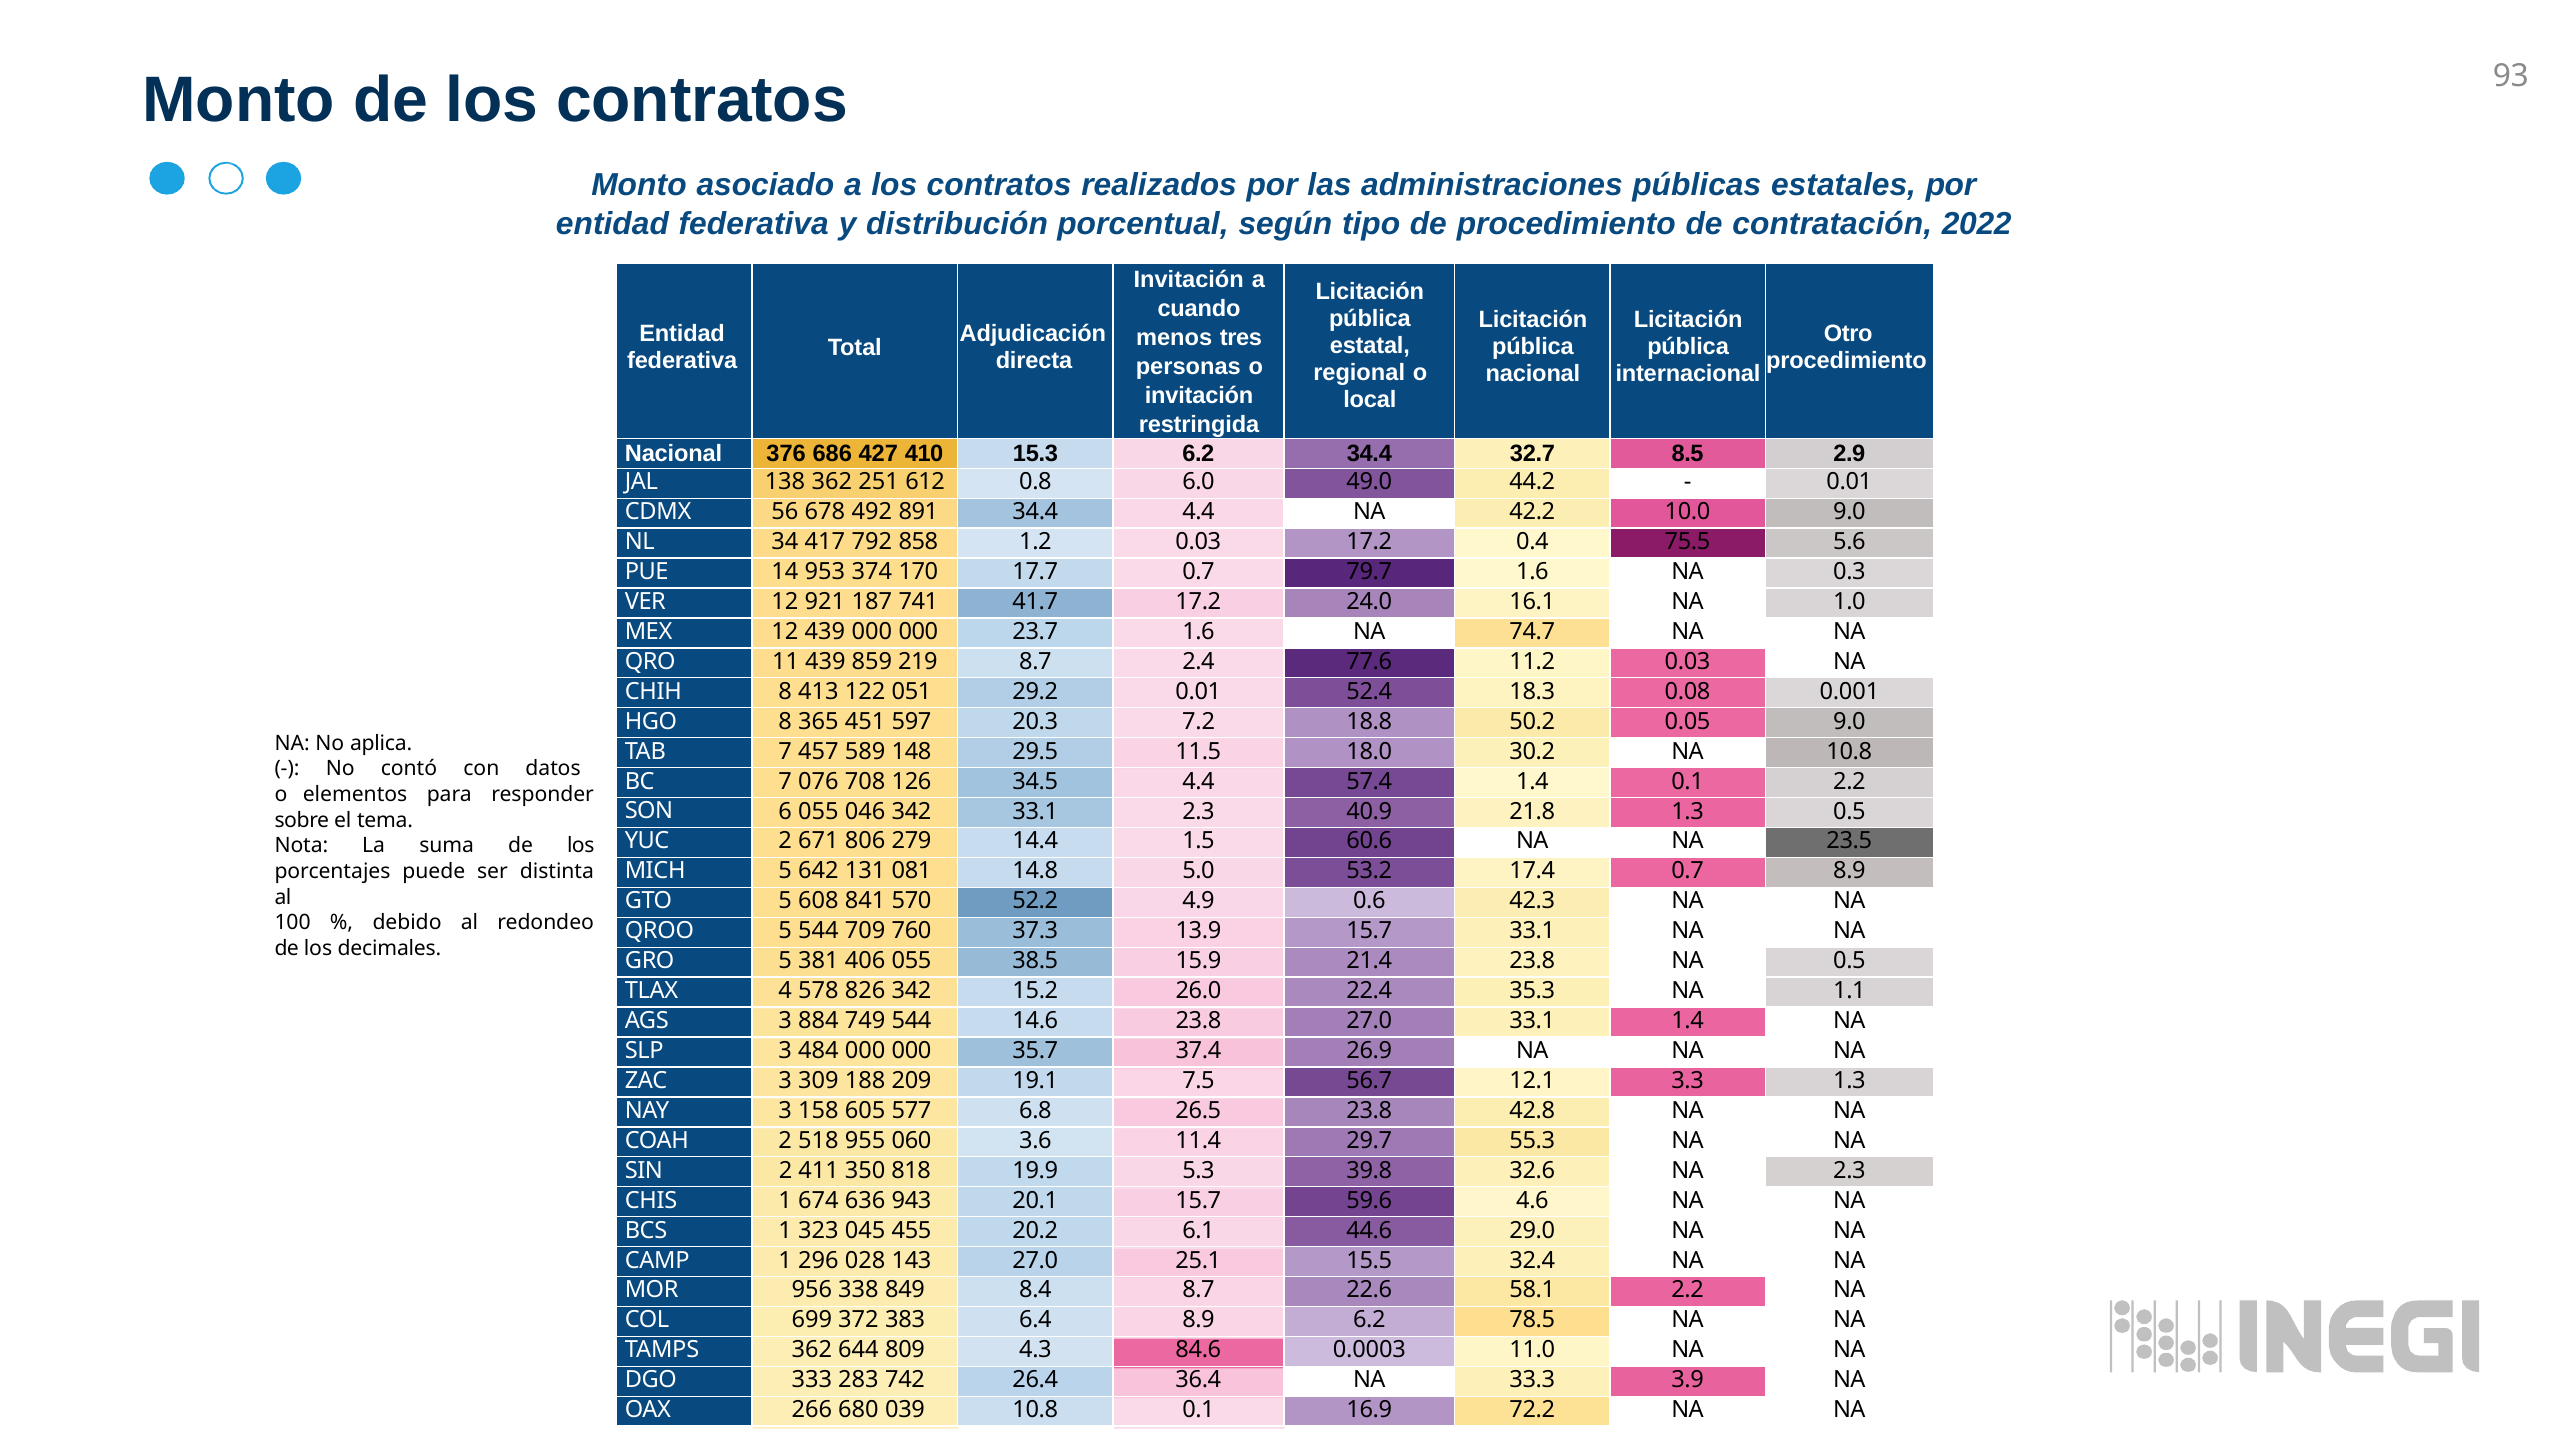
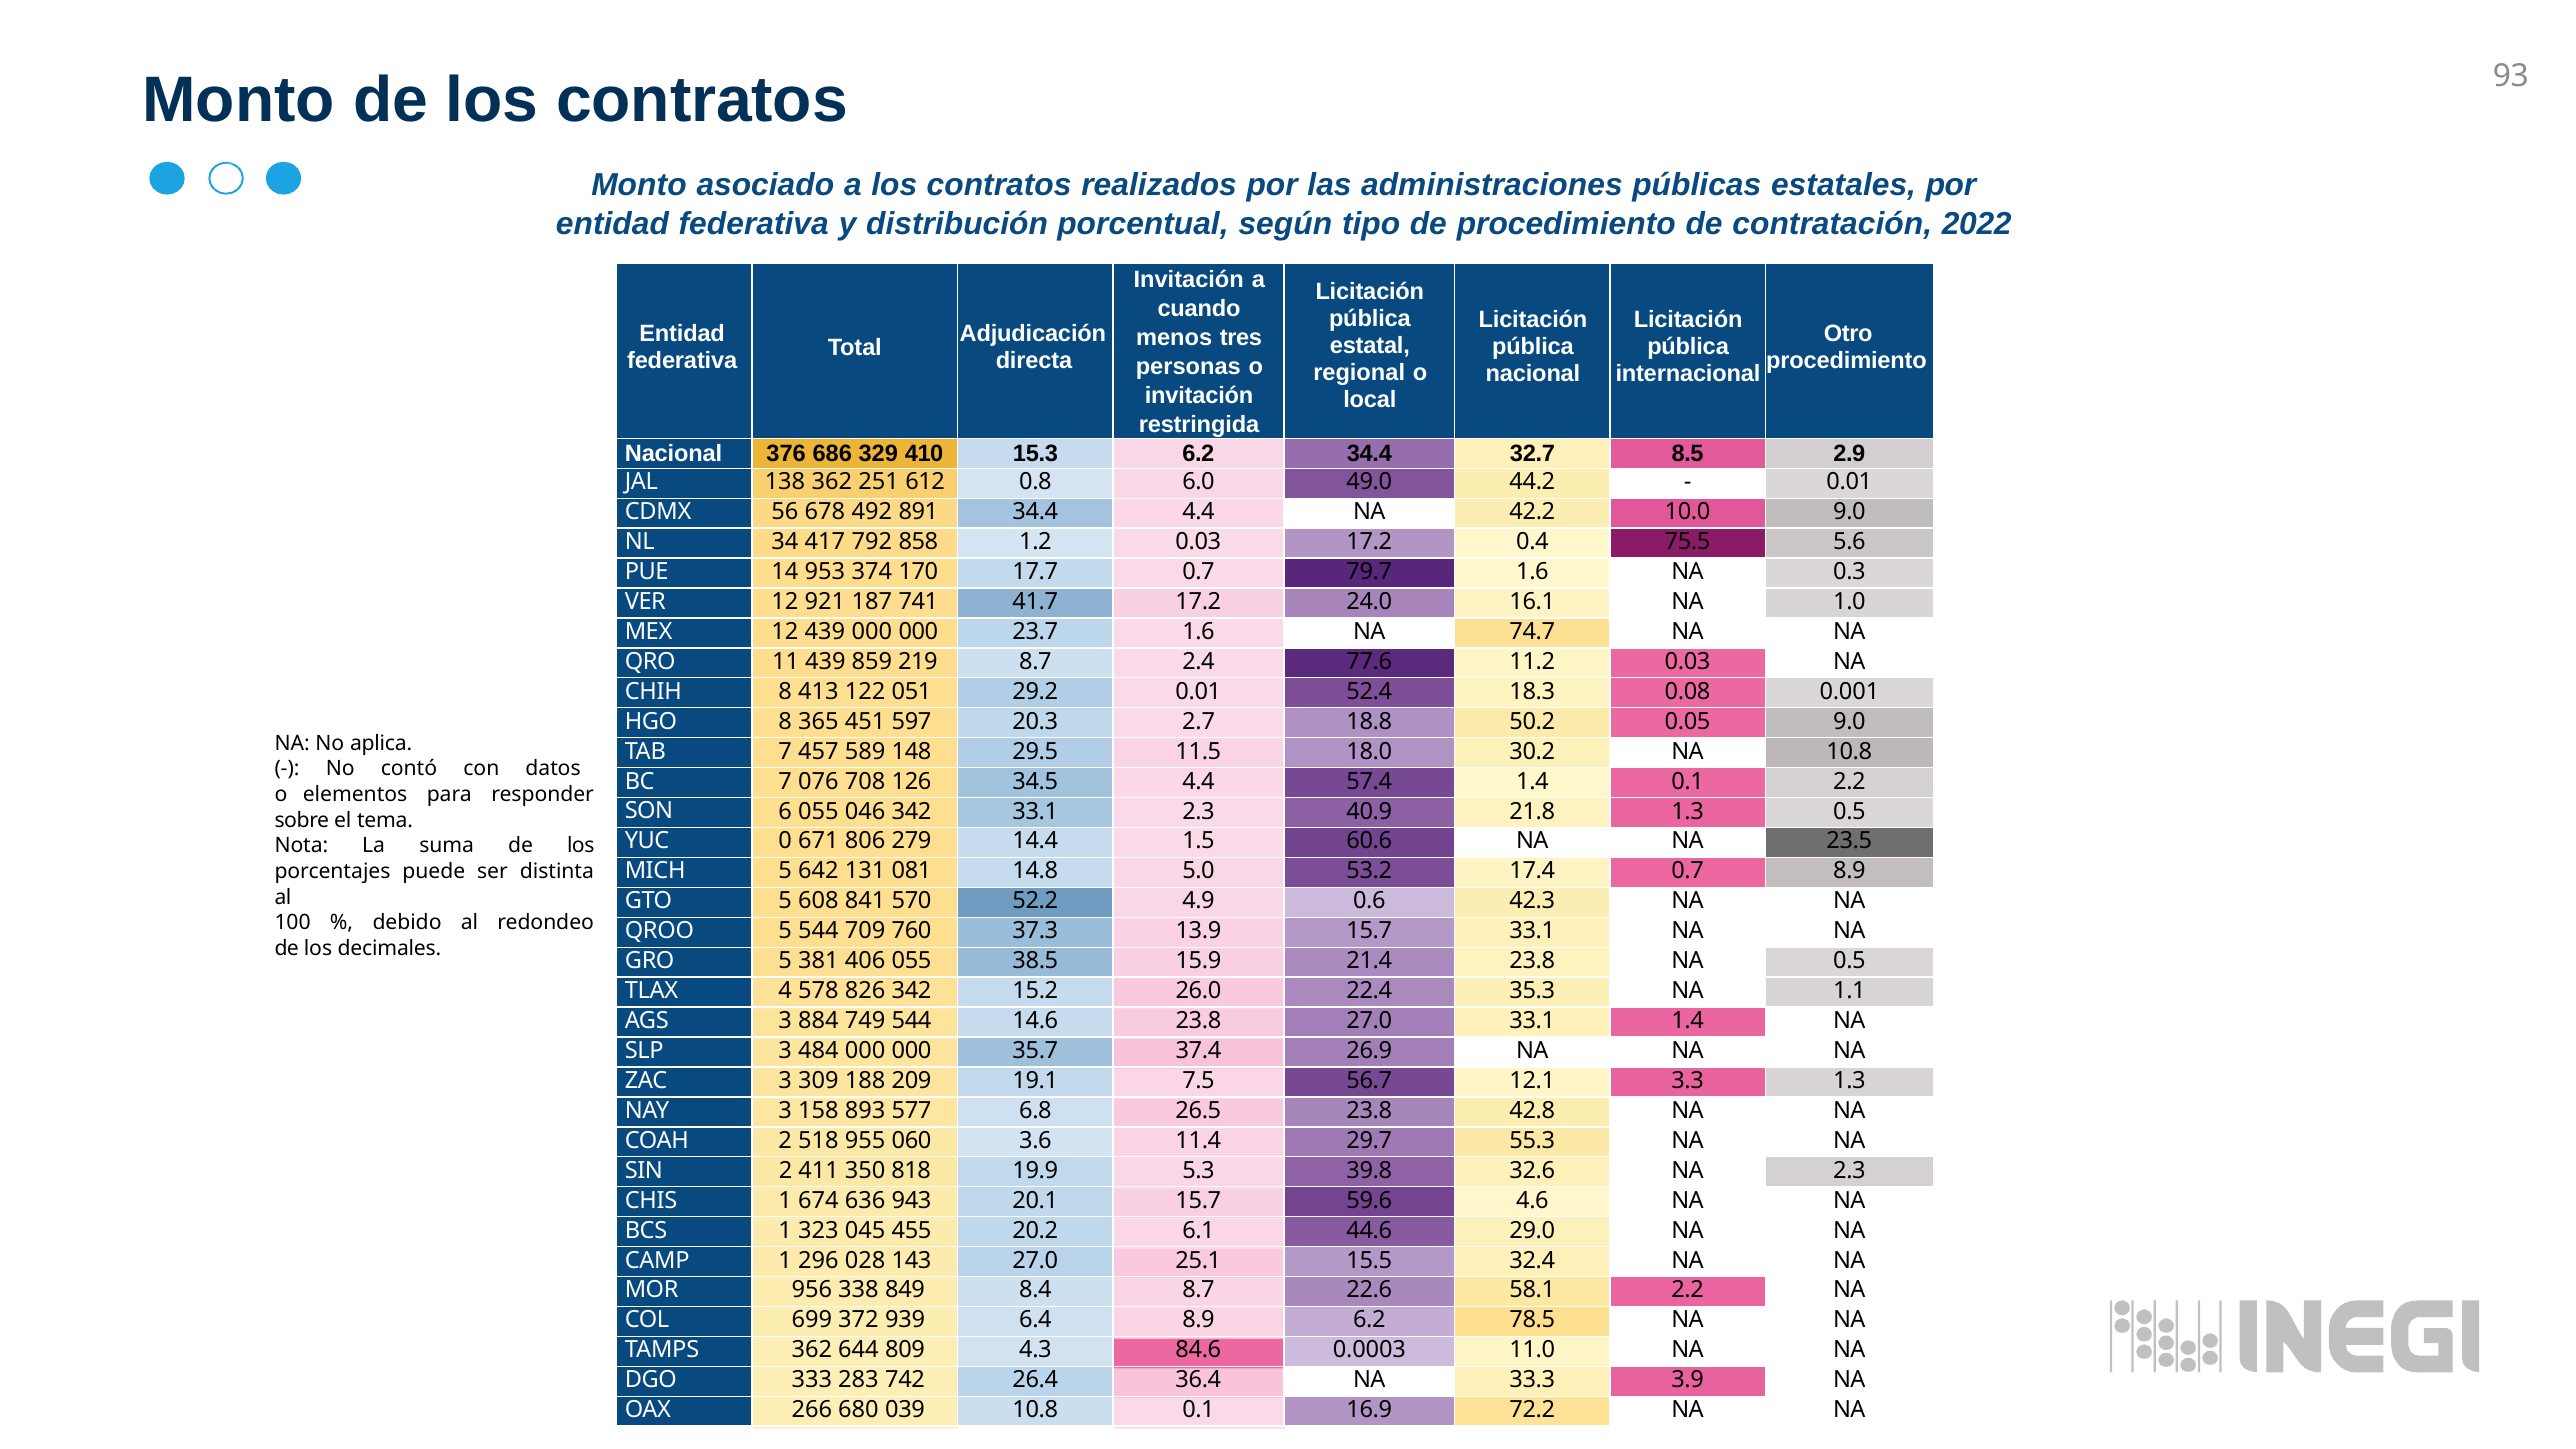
427: 427 -> 329 (878, 454)
7.2: 7.2 -> 2.7 (1199, 721)
YUC 2: 2 -> 0 (785, 841)
605: 605 -> 893 (865, 1111)
383: 383 -> 939 (905, 1320)
